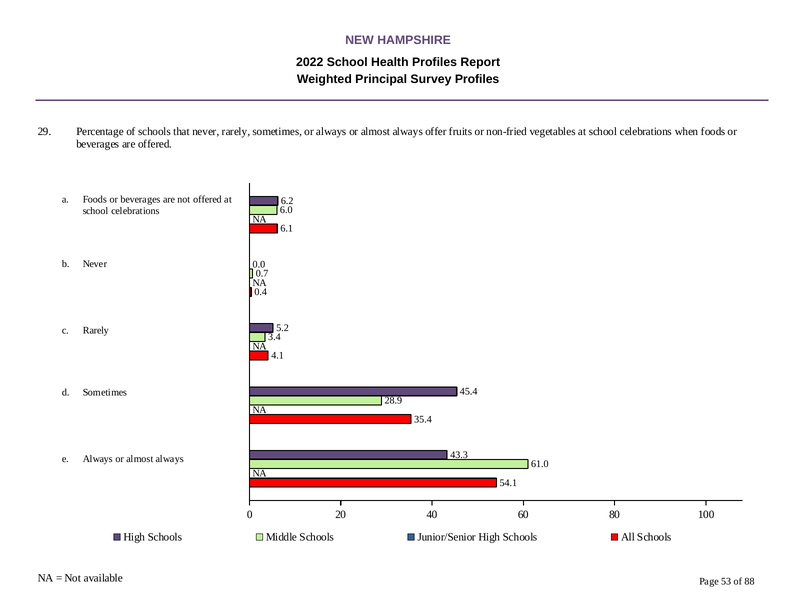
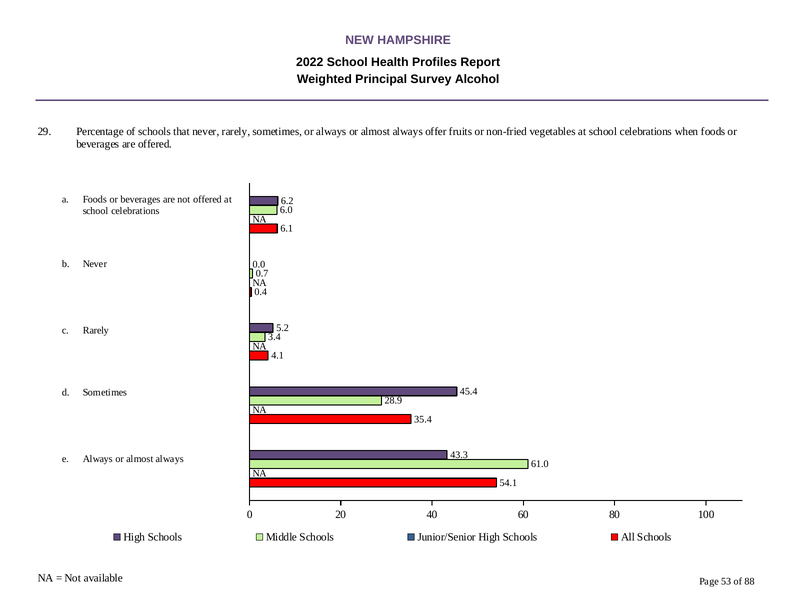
Survey Profiles: Profiles -> Alcohol (477, 79)
